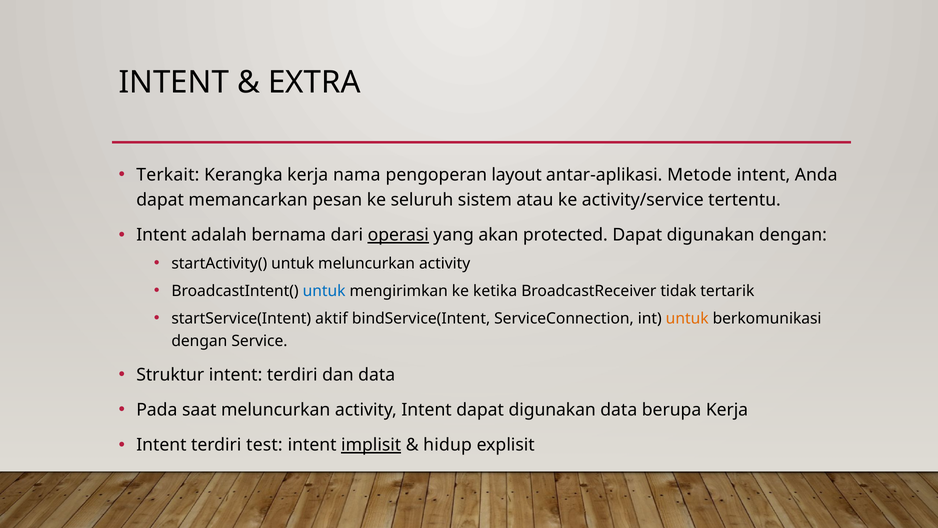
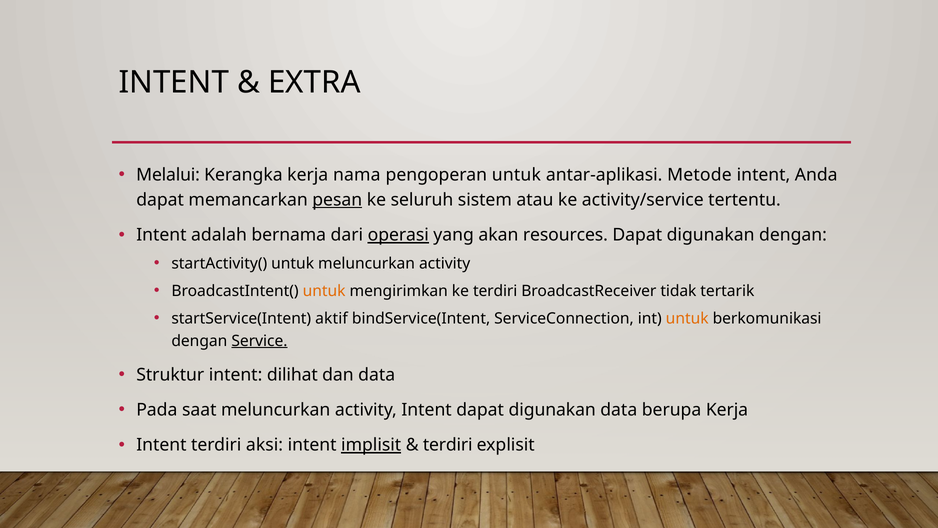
Terkait: Terkait -> Melalui (168, 175)
pengoperan layout: layout -> untuk (516, 175)
pesan underline: none -> present (337, 200)
protected: protected -> resources (565, 235)
untuk colour: blue -> orange (324, 291)
ke ketika: ketika -> terdiri (495, 291)
Service underline: none -> present (259, 341)
Struktur intent terdiri: terdiri -> dilihat (292, 375)
test: test -> aksi (265, 445)
hidup: hidup -> terdiri (448, 445)
